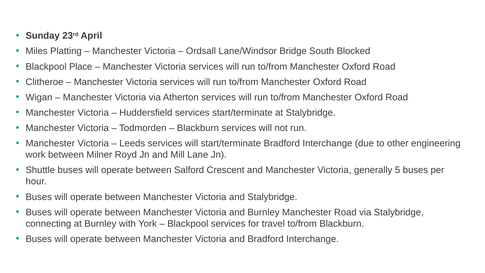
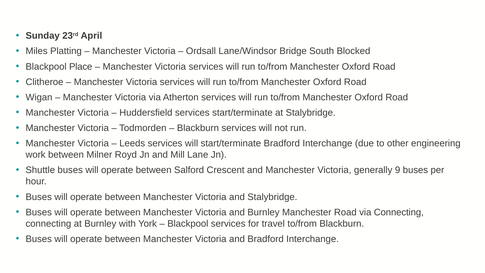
5: 5 -> 9 (398, 170)
via Stalybridge: Stalybridge -> Connecting (399, 212)
